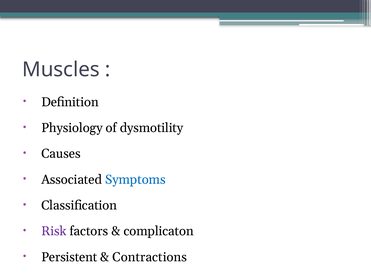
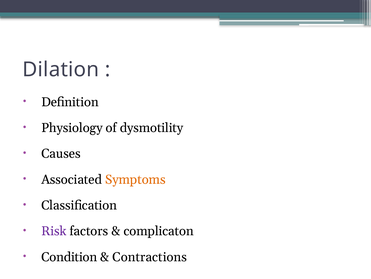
Muscles: Muscles -> Dilation (61, 69)
Symptoms colour: blue -> orange (135, 179)
Persistent: Persistent -> Condition (69, 256)
